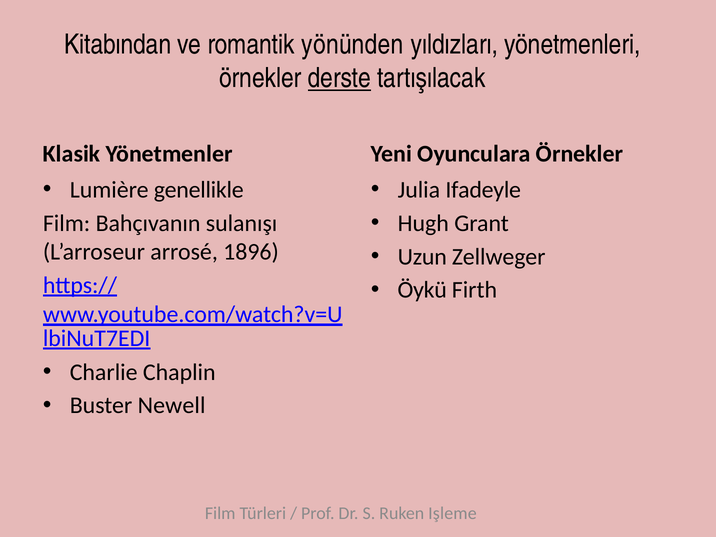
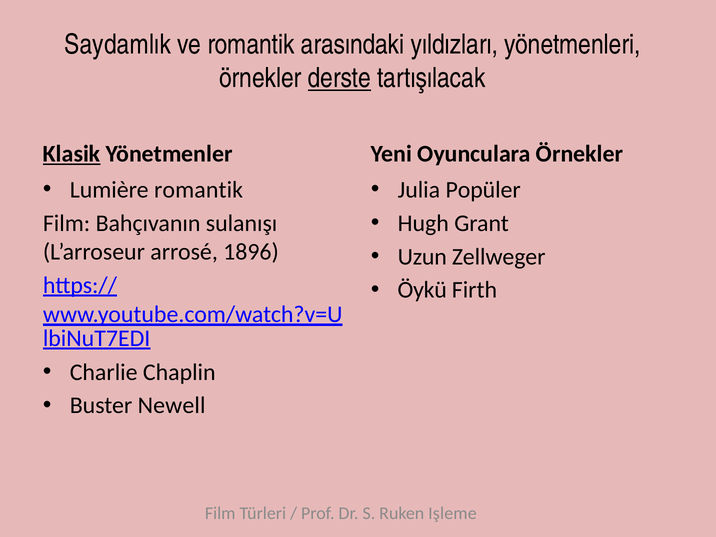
Kitabından: Kitabından -> Saydamlık (118, 45)
yönünden: yönünden -> arasındaki (353, 45)
Klasik underline: none -> present (72, 154)
Lumière genellikle: genellikle -> romantik (199, 190)
Ifadeyle: Ifadeyle -> Popüler (483, 190)
